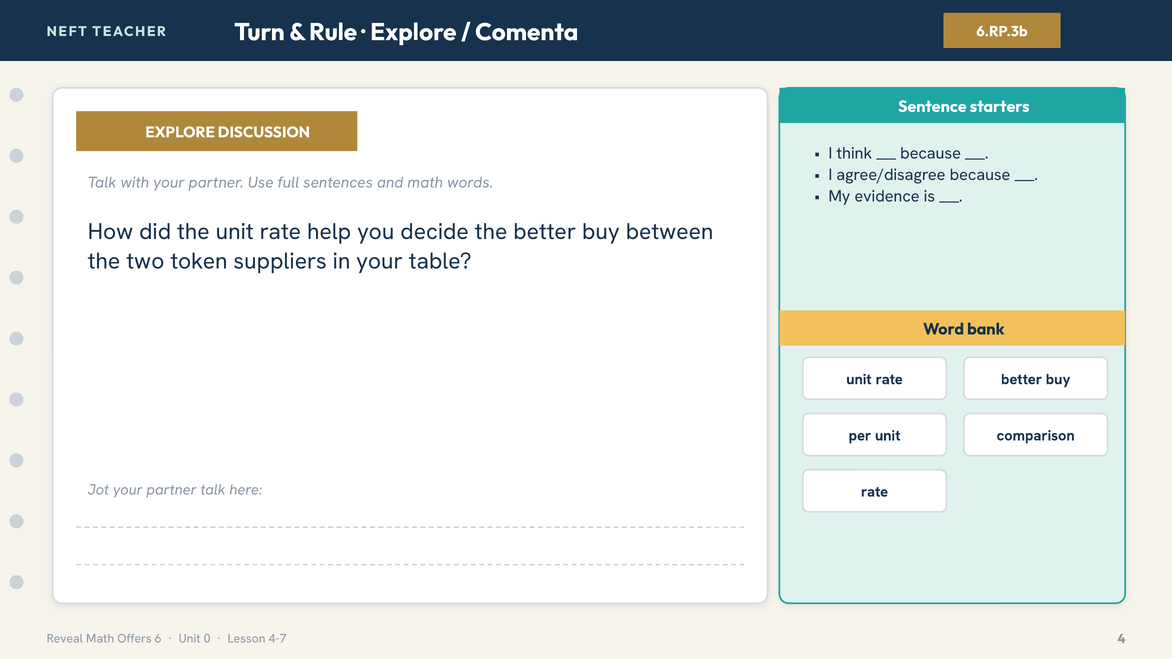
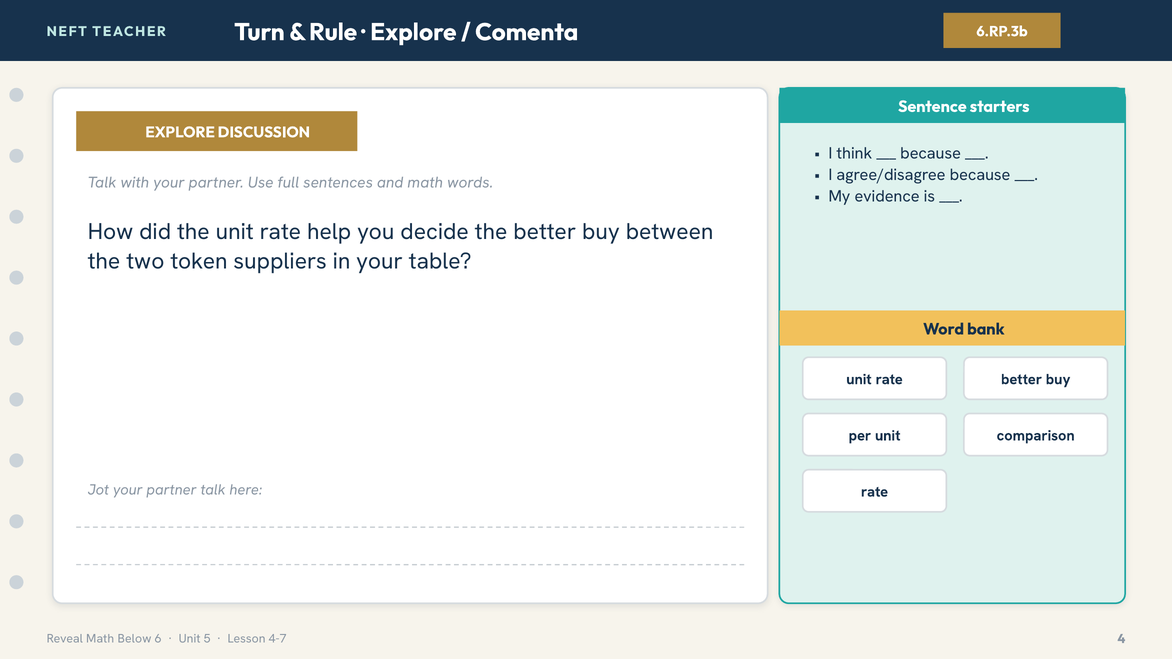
Offers: Offers -> Below (134, 639)
0: 0 -> 5 (207, 639)
